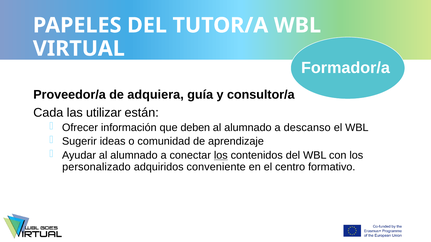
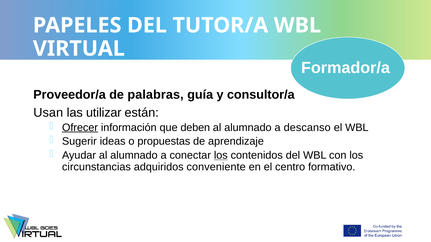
adquiera: adquiera -> palabras (156, 95)
Cada: Cada -> Usan (48, 113)
Ofrecer underline: none -> present (80, 128)
comunidad: comunidad -> propuestas (164, 142)
personalizado: personalizado -> circunstancias (96, 167)
